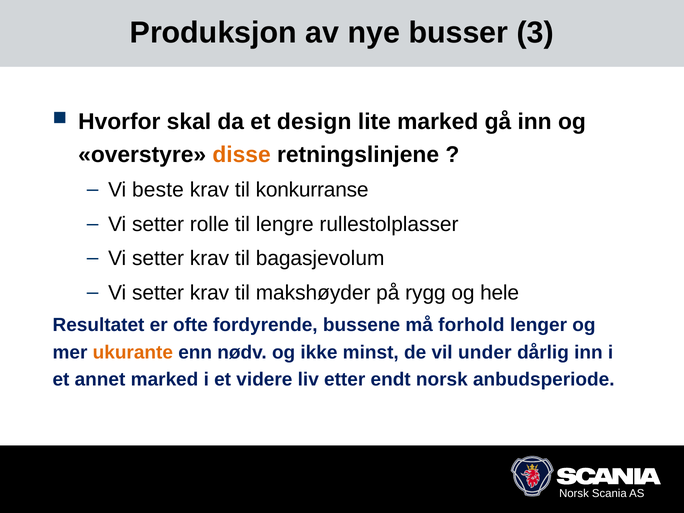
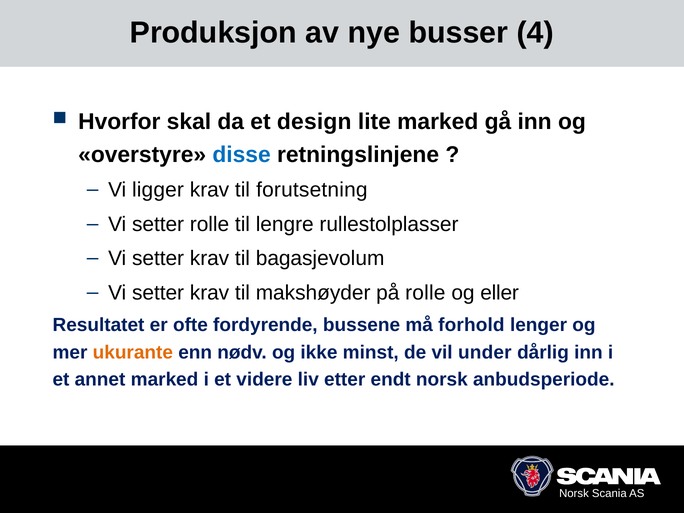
3: 3 -> 4 (535, 33)
disse colour: orange -> blue (242, 155)
beste: beste -> ligger (158, 190)
konkurranse: konkurranse -> forutsetning (312, 190)
på rygg: rygg -> rolle (425, 293)
hele: hele -> eller (500, 293)
